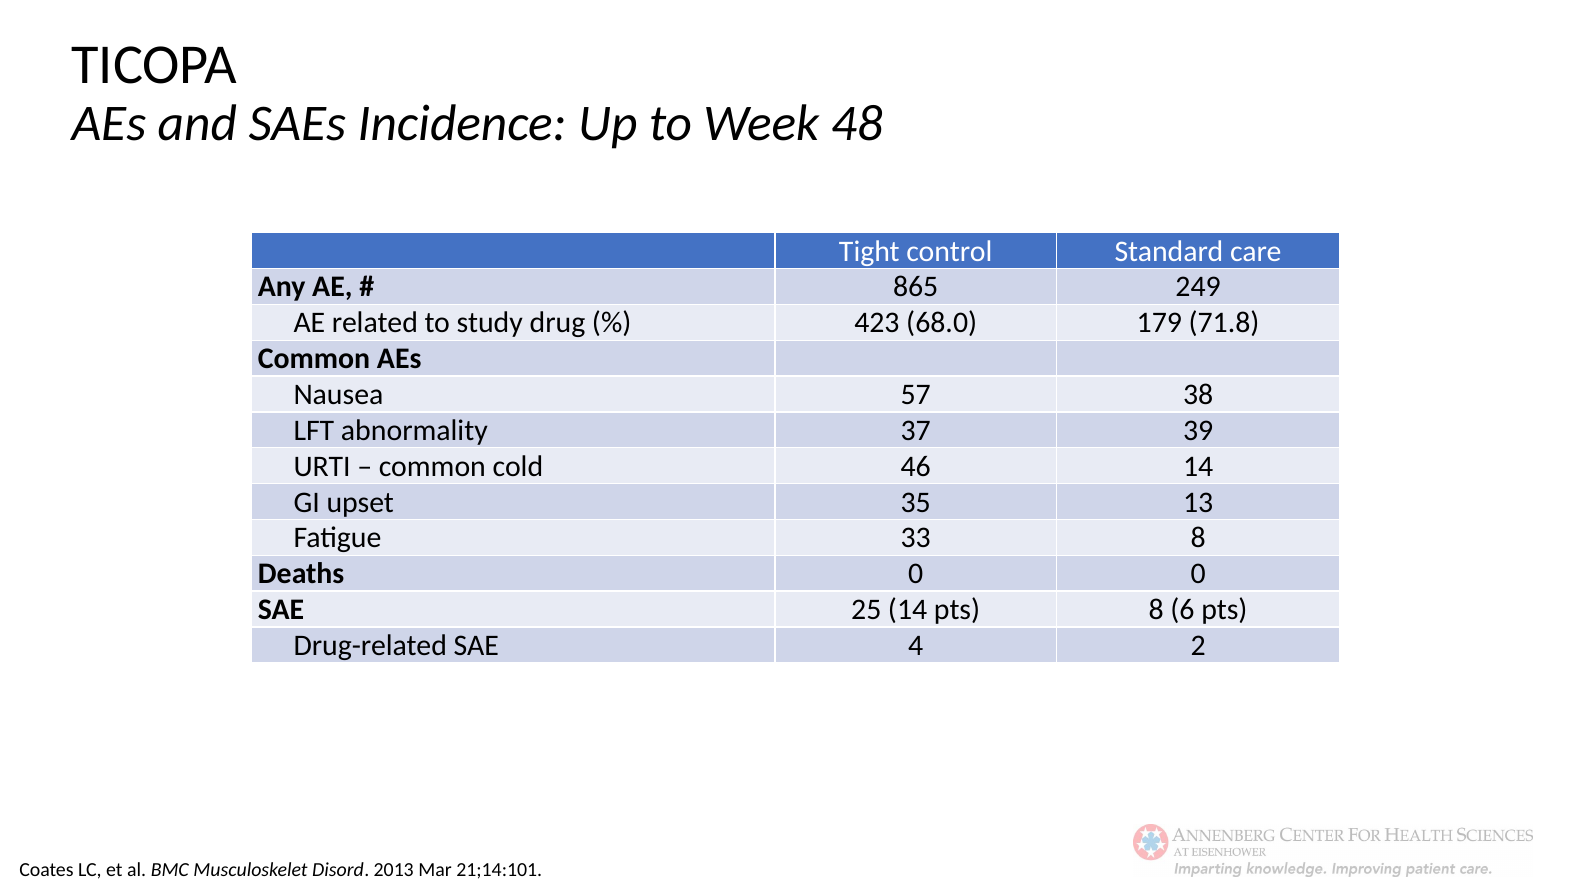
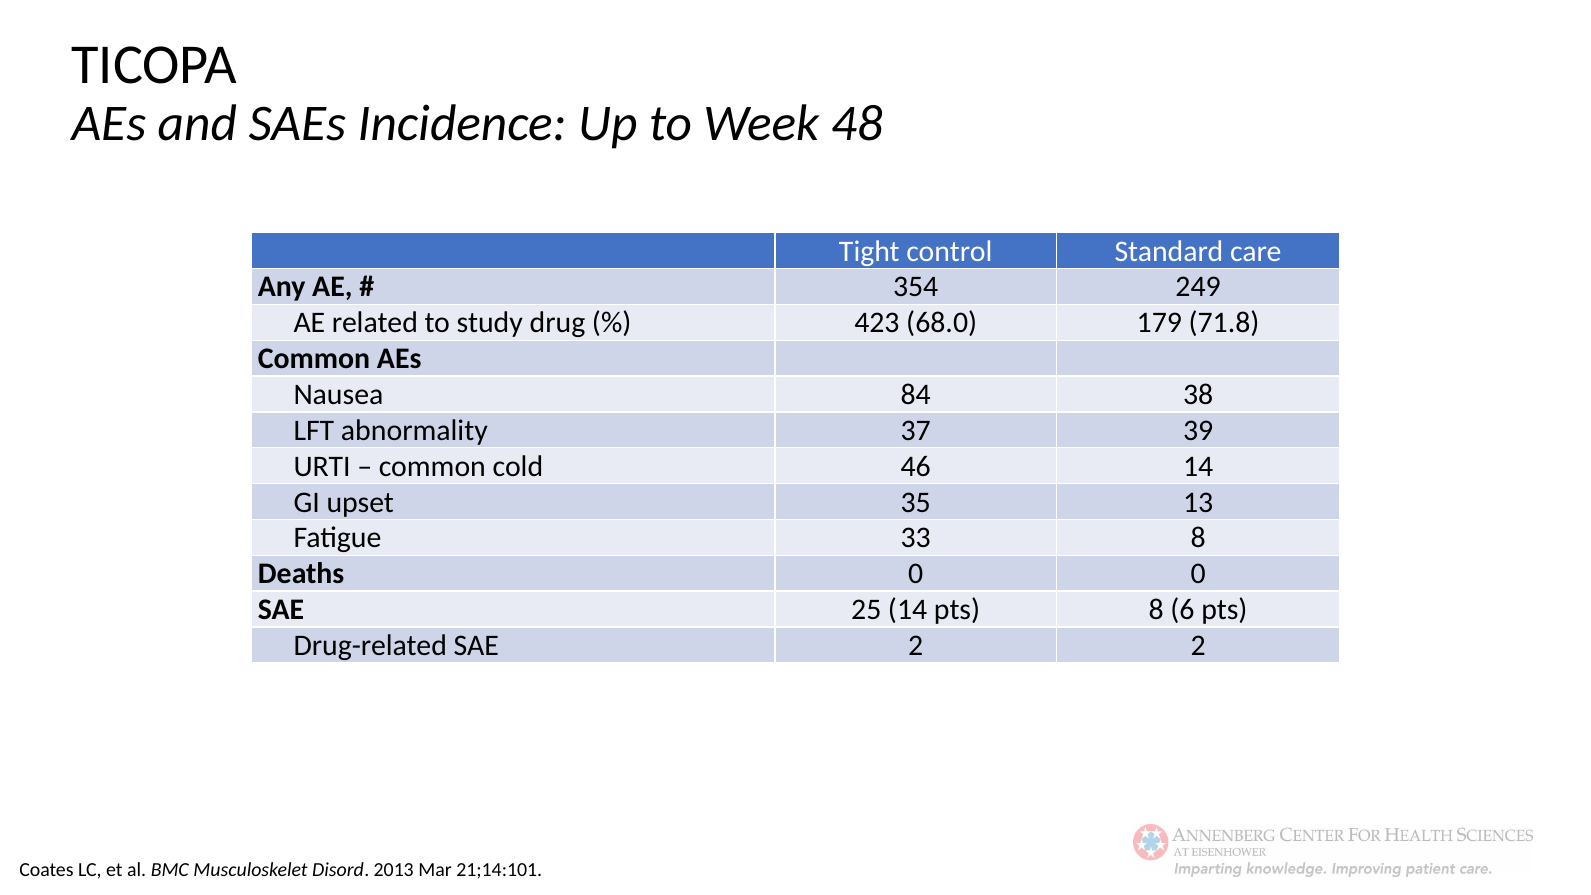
865: 865 -> 354 (916, 287)
57: 57 -> 84 (916, 395)
SAE 4: 4 -> 2 (916, 645)
